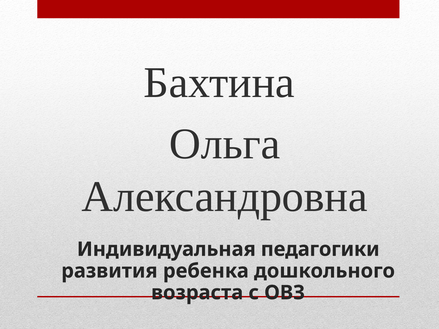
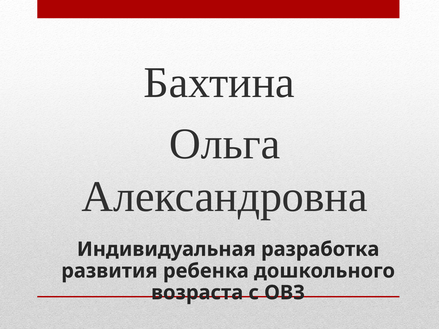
педагогики: педагогики -> разработка (320, 249)
